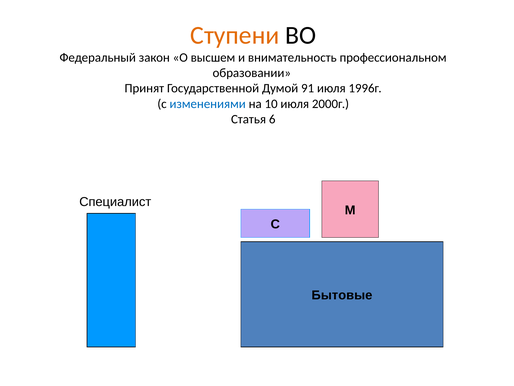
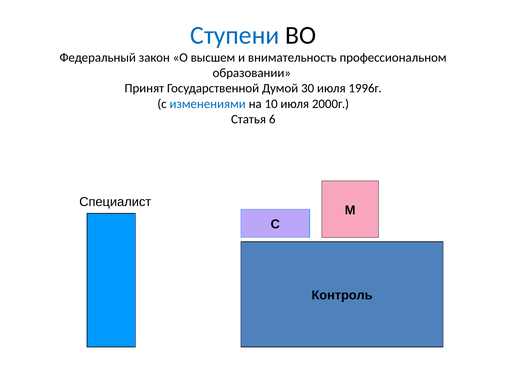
Ступени colour: orange -> blue (235, 35)
91: 91 -> 30 (308, 88)
Бытовые: Бытовые -> Контроль (342, 295)
